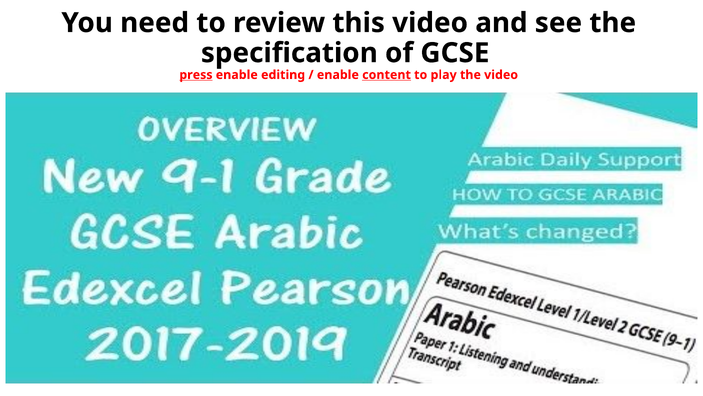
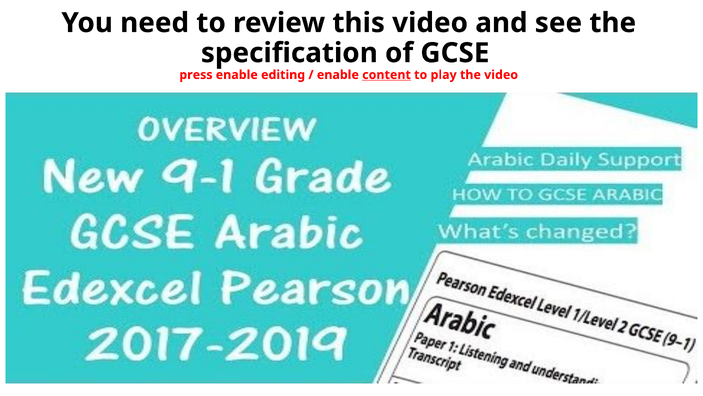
press underline: present -> none (196, 75)
